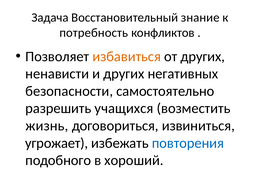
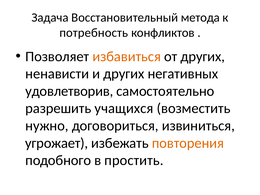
знание: знание -> метода (200, 18)
безопасности: безопасности -> удовлетворив (69, 91)
жизнь: жизнь -> нужно (47, 126)
повторения colour: blue -> orange (188, 143)
хороший: хороший -> простить (134, 160)
